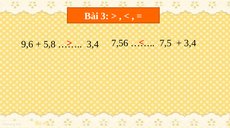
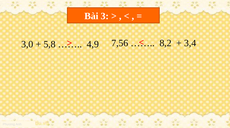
9,6: 9,6 -> 3,0 (27, 44)
3,4: 3,4 -> 4,9 (93, 44)
7,5: 7,5 -> 8,2 (166, 43)
